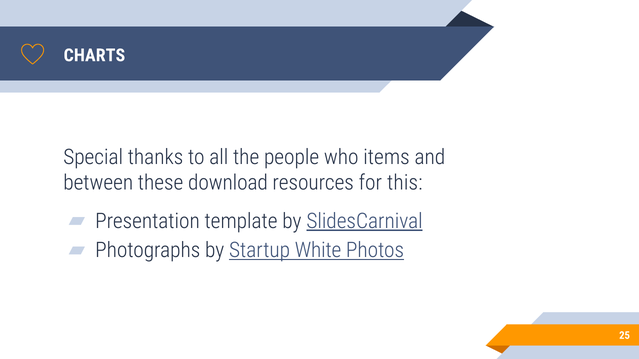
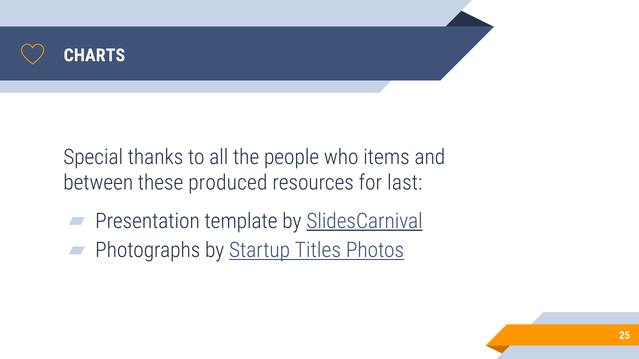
download: download -> produced (228, 183)
this: this -> last (405, 183)
White: White -> Titles (318, 251)
